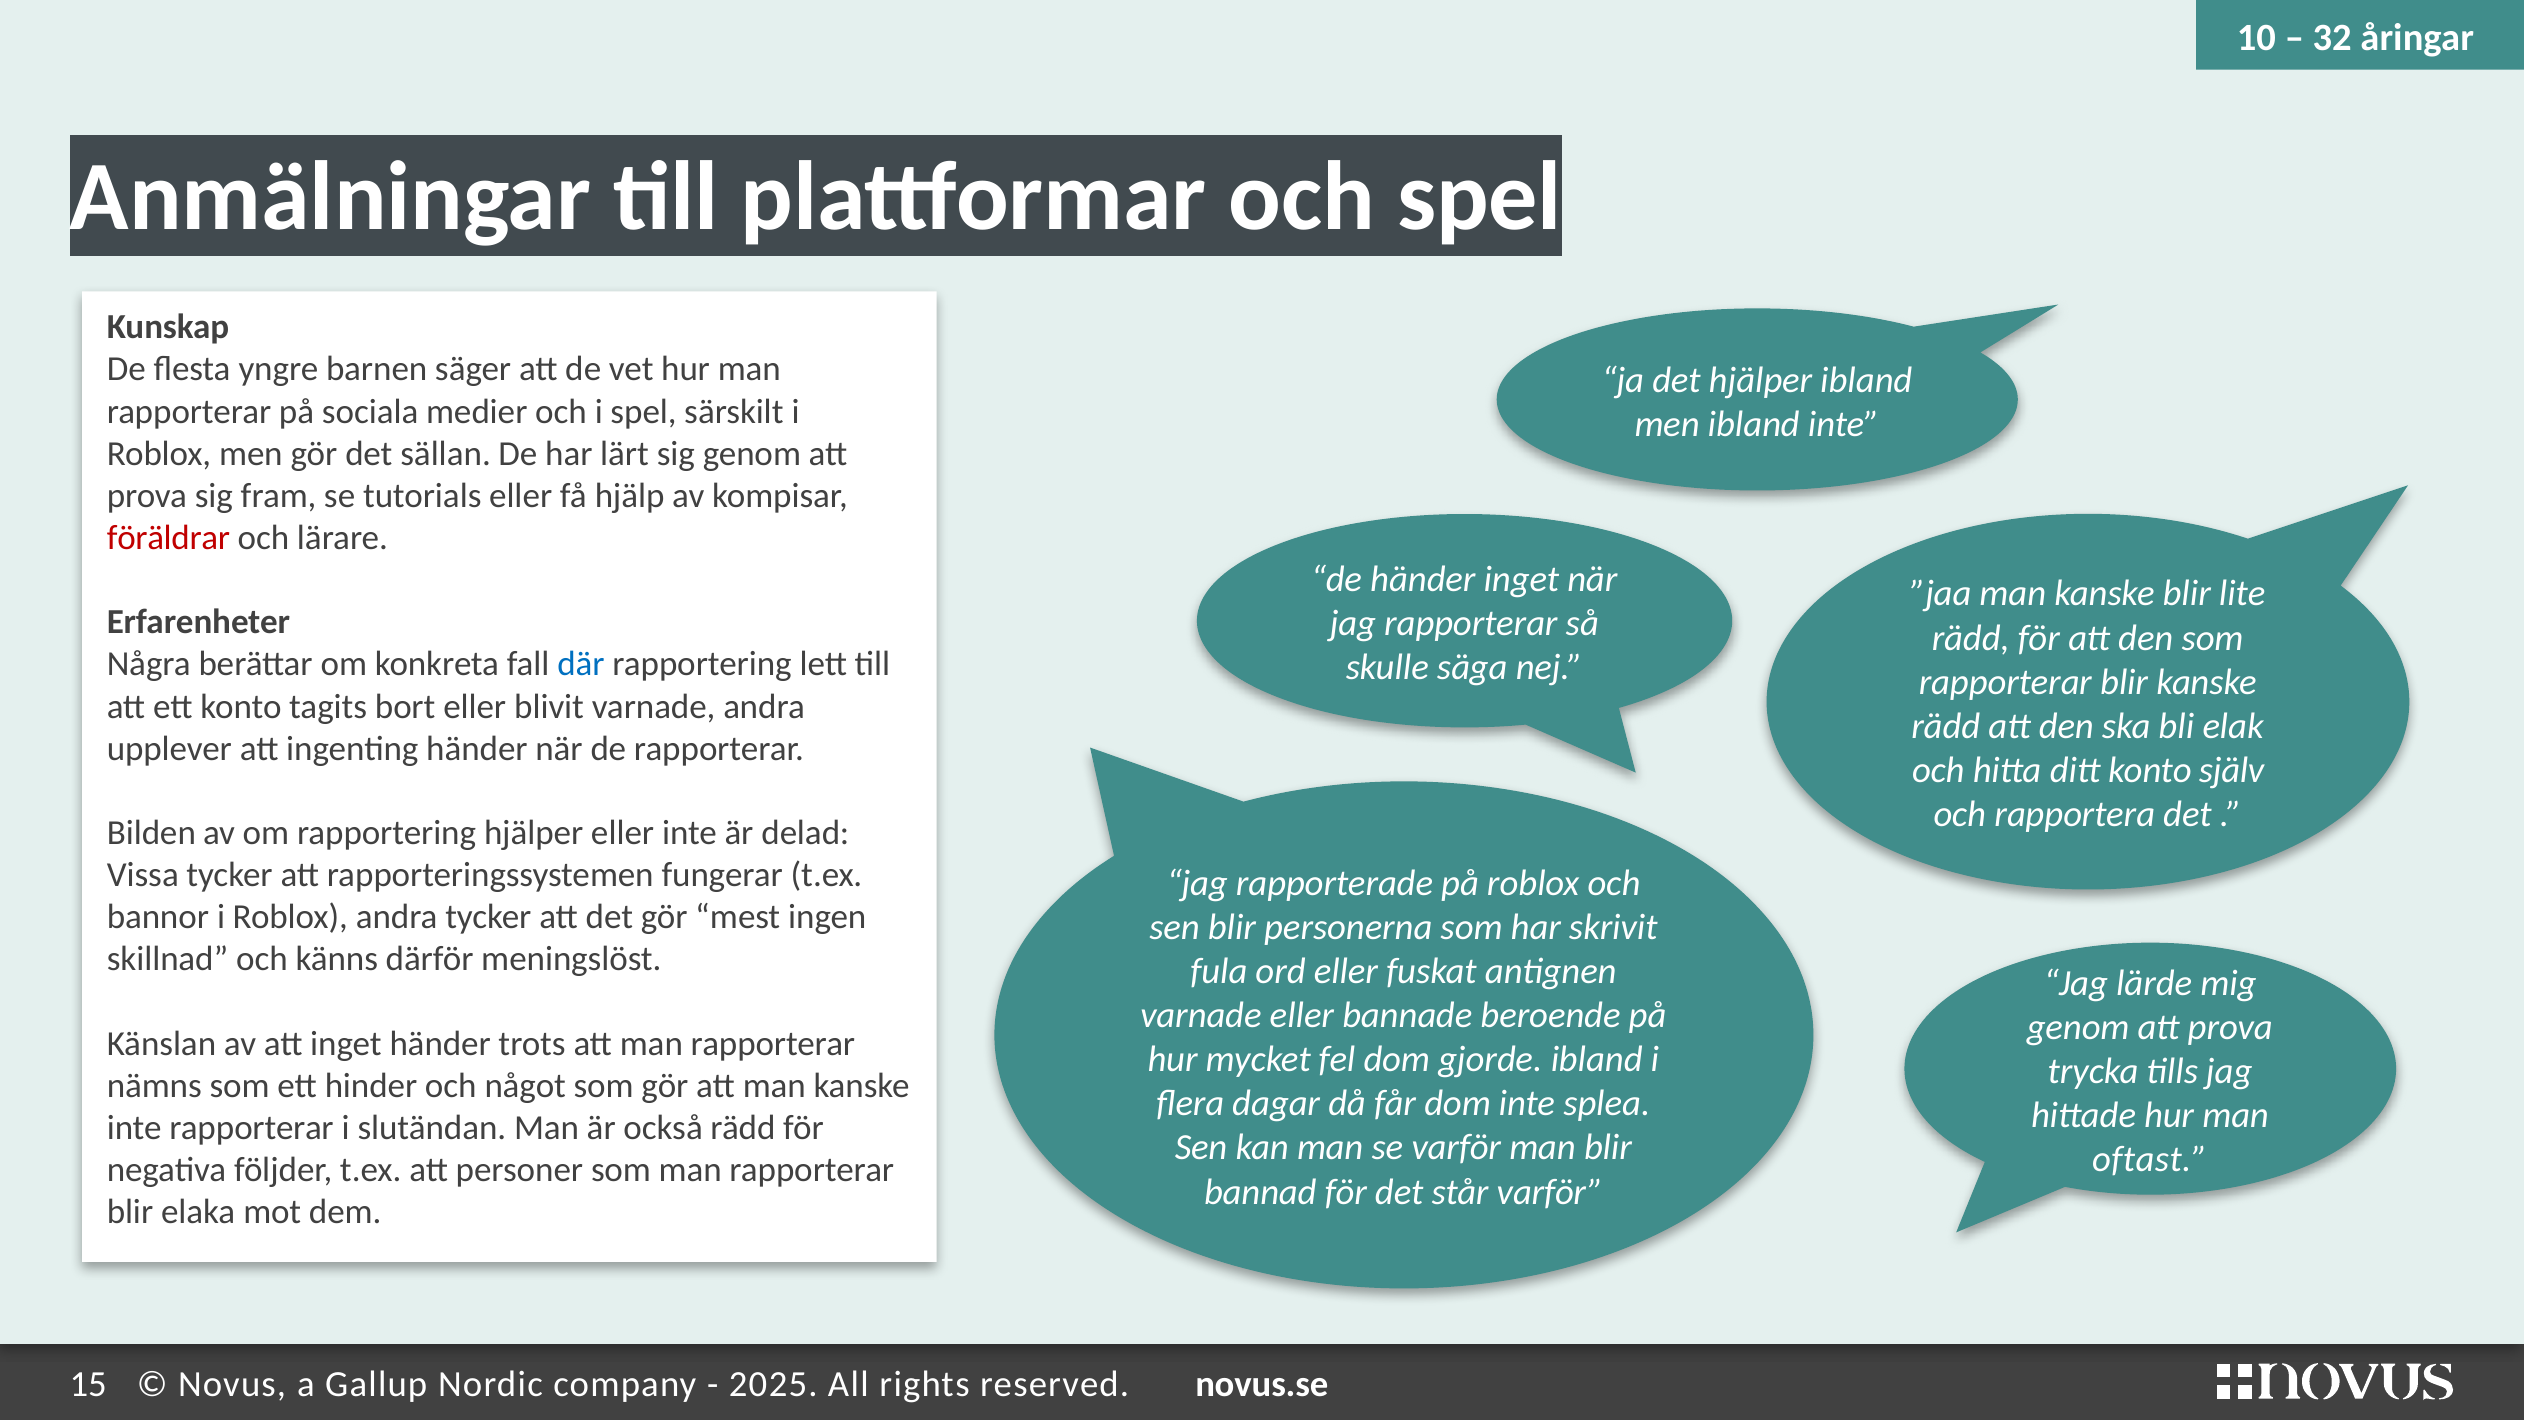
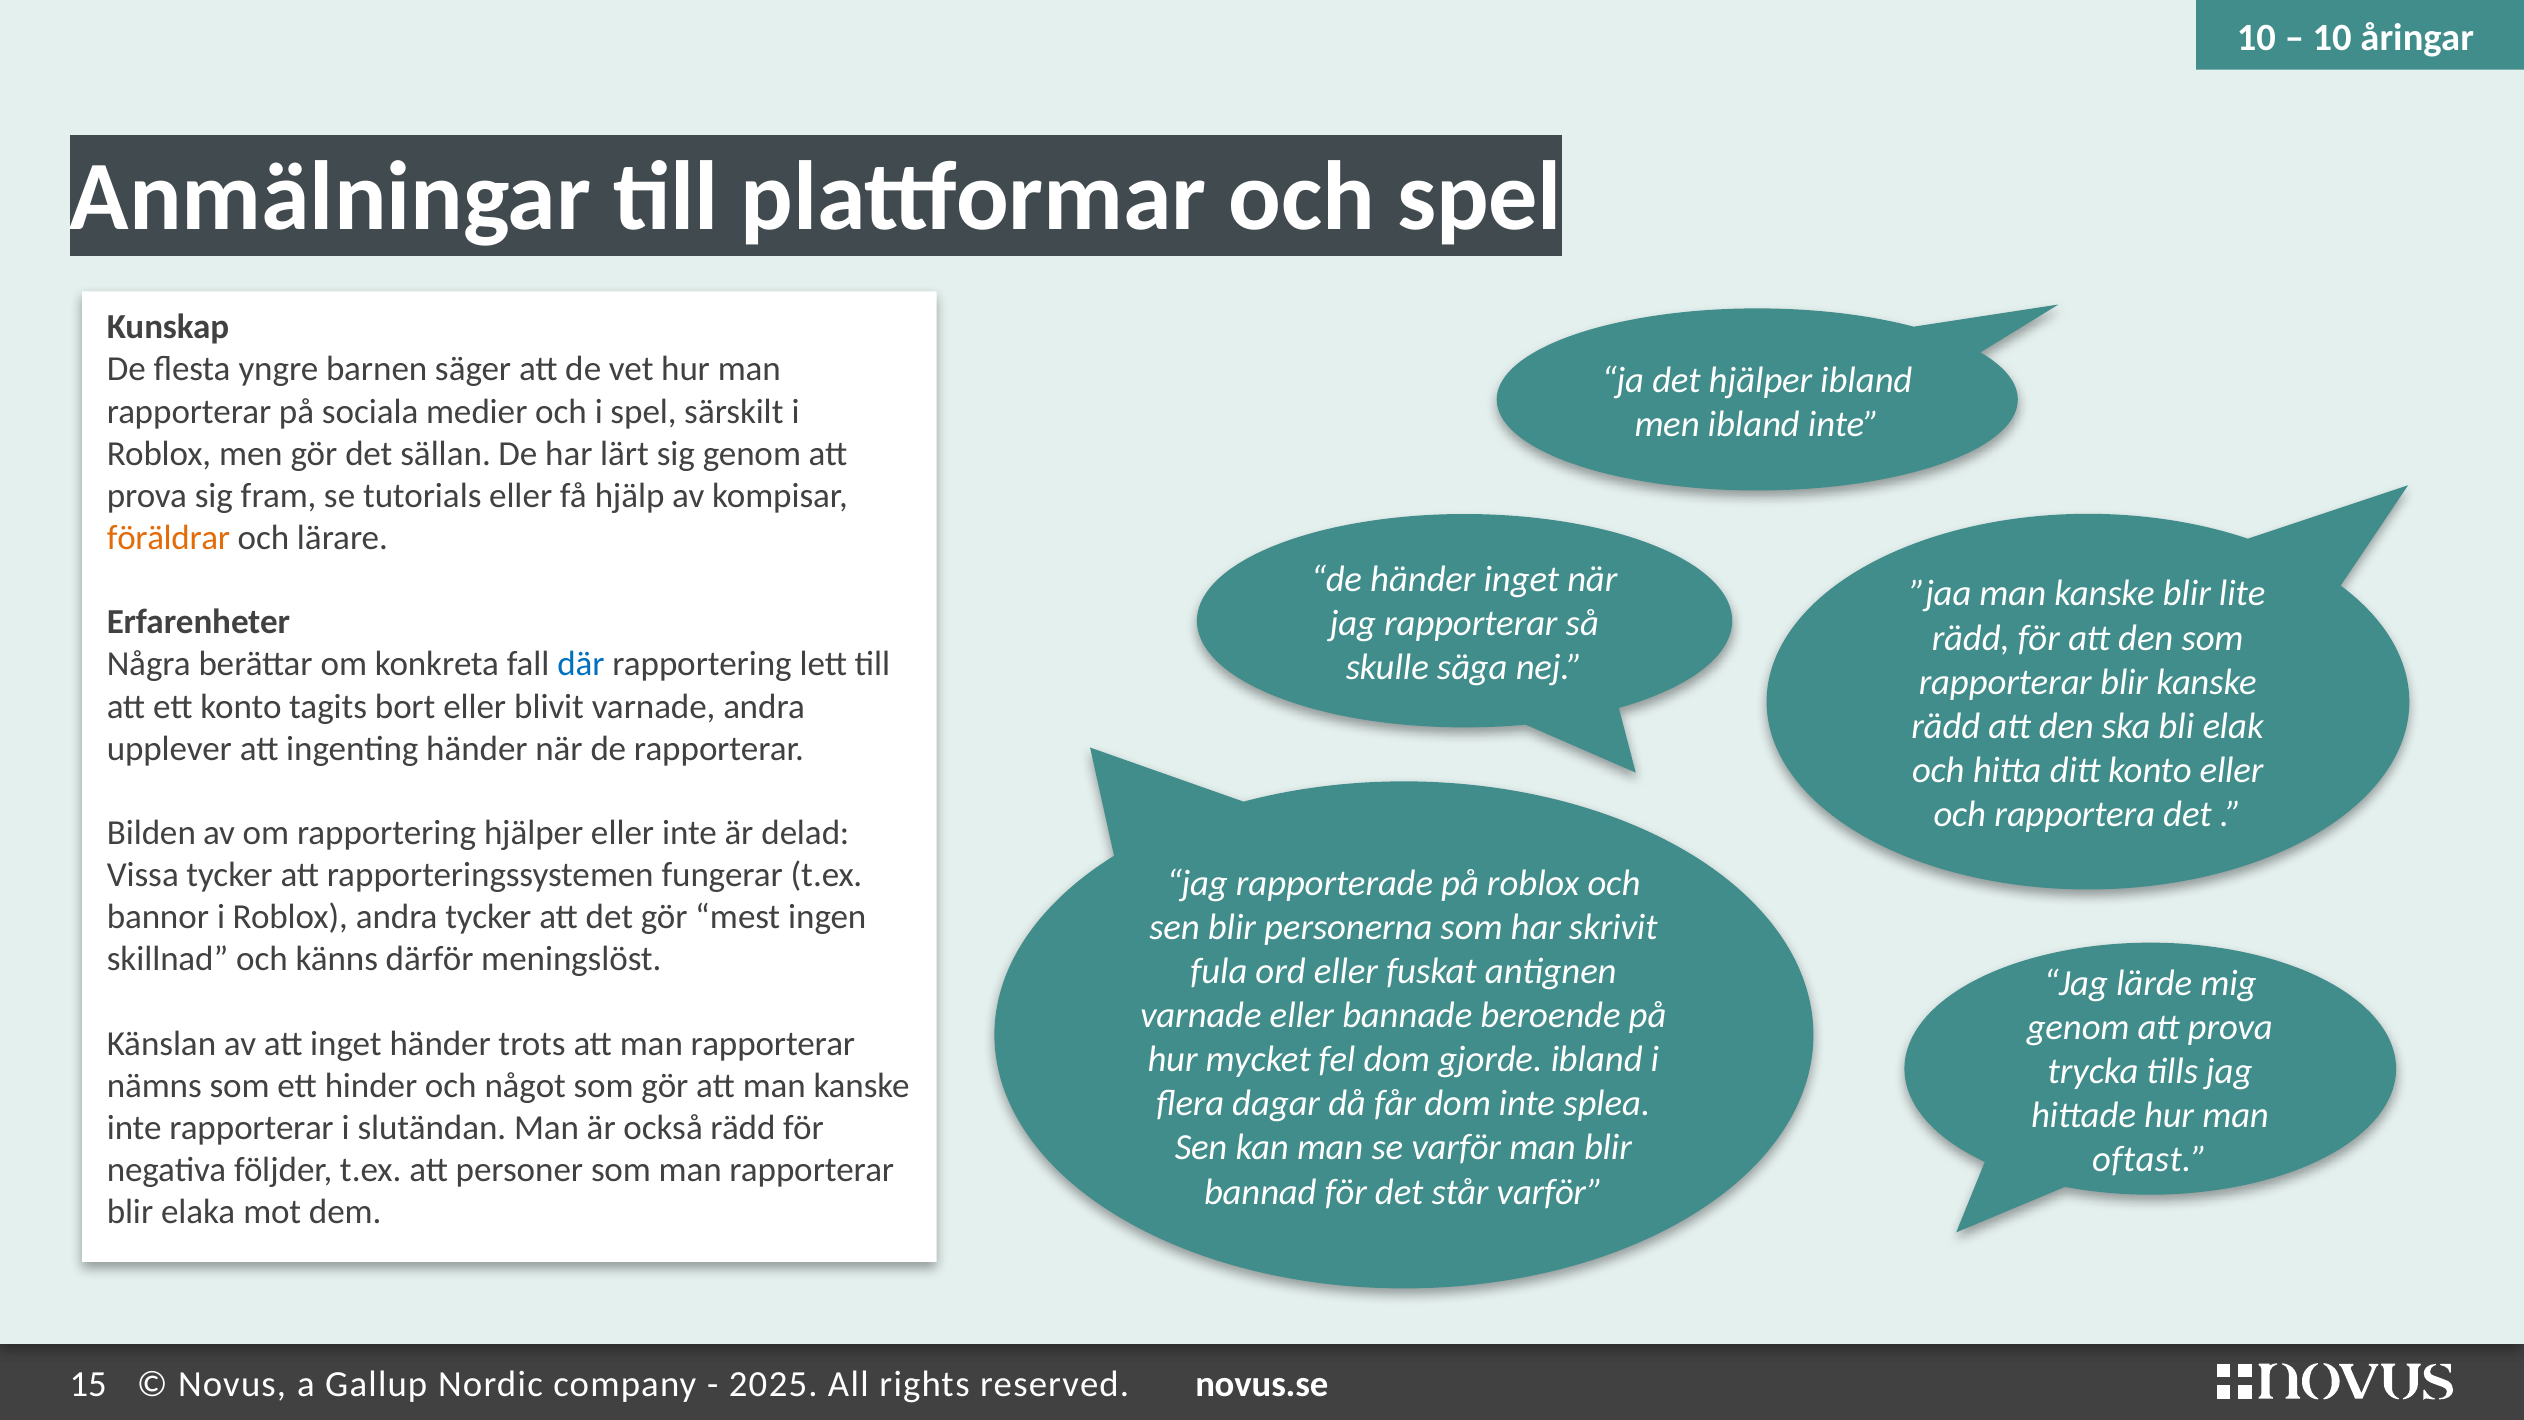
32: 32 -> 10 (2332, 37)
föräldrar colour: red -> orange (168, 538)
konto själv: själv -> eller (2232, 770)
